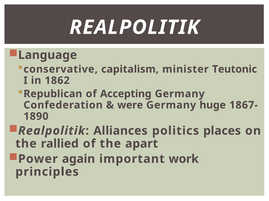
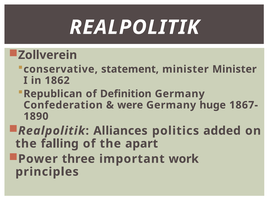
Language: Language -> Zollverein (48, 55)
capitalism: capitalism -> statement (130, 69)
minister Teutonic: Teutonic -> Minister (234, 69)
Accepting: Accepting -> Definition (126, 94)
places: places -> added (222, 131)
rallied: rallied -> falling (60, 144)
again: again -> three (78, 159)
